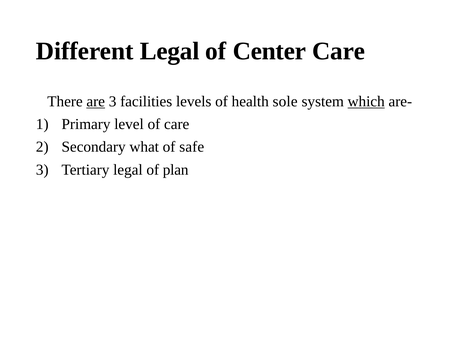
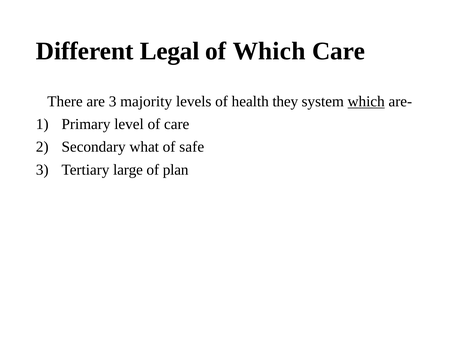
of Center: Center -> Which (269, 51)
are underline: present -> none (96, 101)
facilities: facilities -> majority (146, 101)
sole: sole -> they (285, 101)
Tertiary legal: legal -> large (128, 170)
